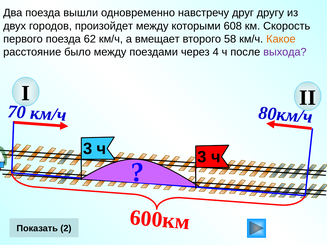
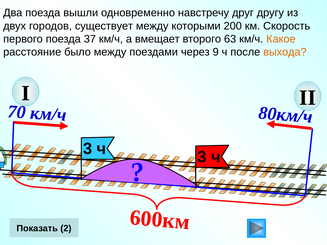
произойдет: произойдет -> существует (104, 26)
608: 608 -> 200 (233, 26)
62: 62 -> 37 (90, 39)
58: 58 -> 63 (230, 39)
4: 4 -> 9 (216, 52)
выхода colour: purple -> orange (285, 52)
